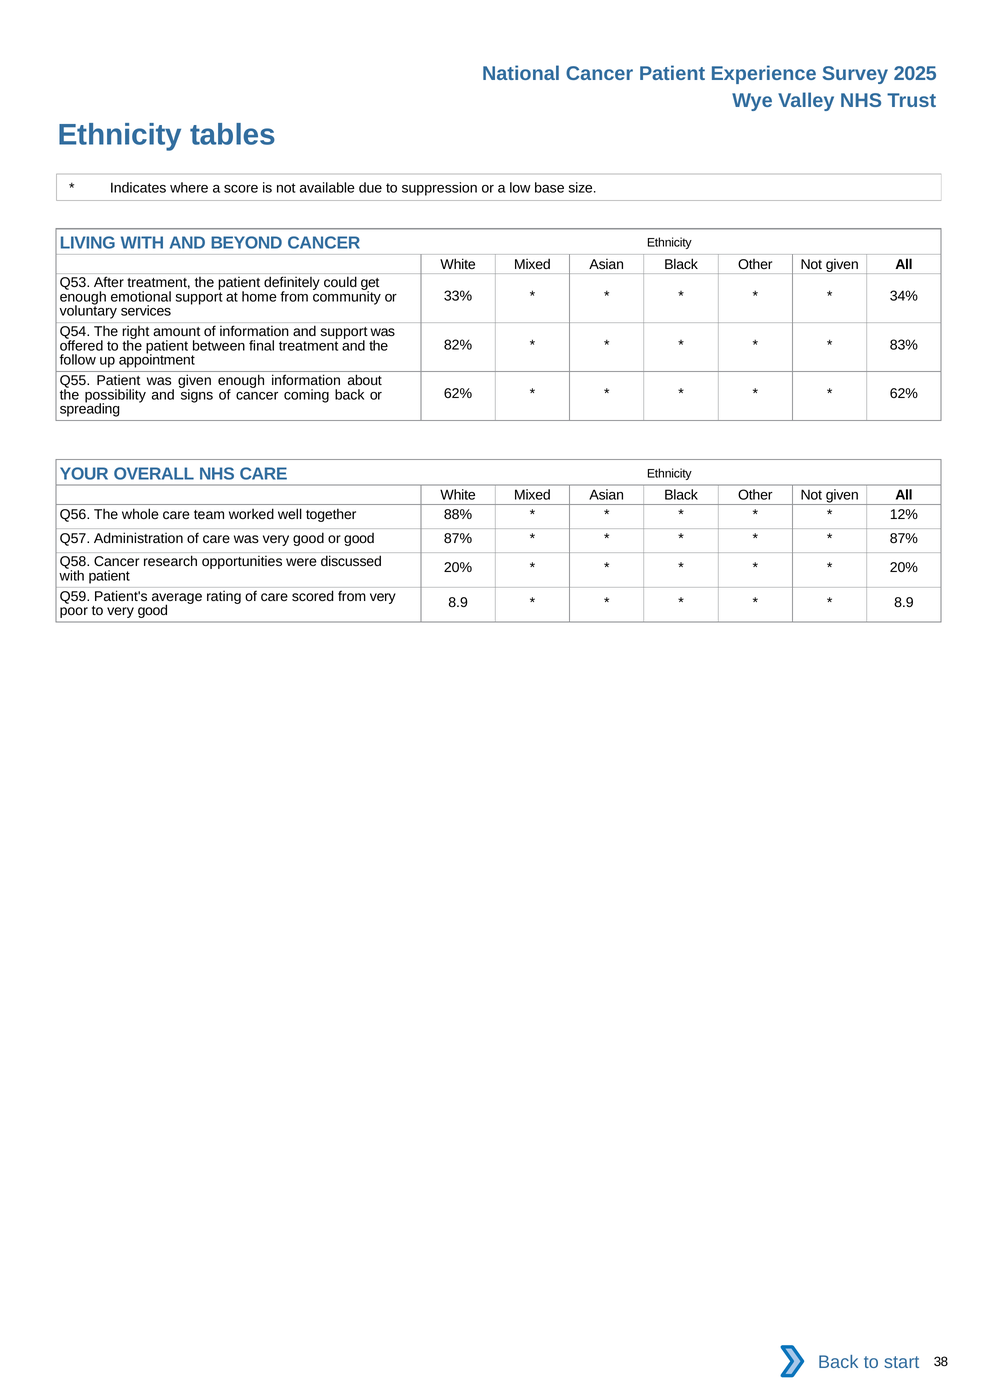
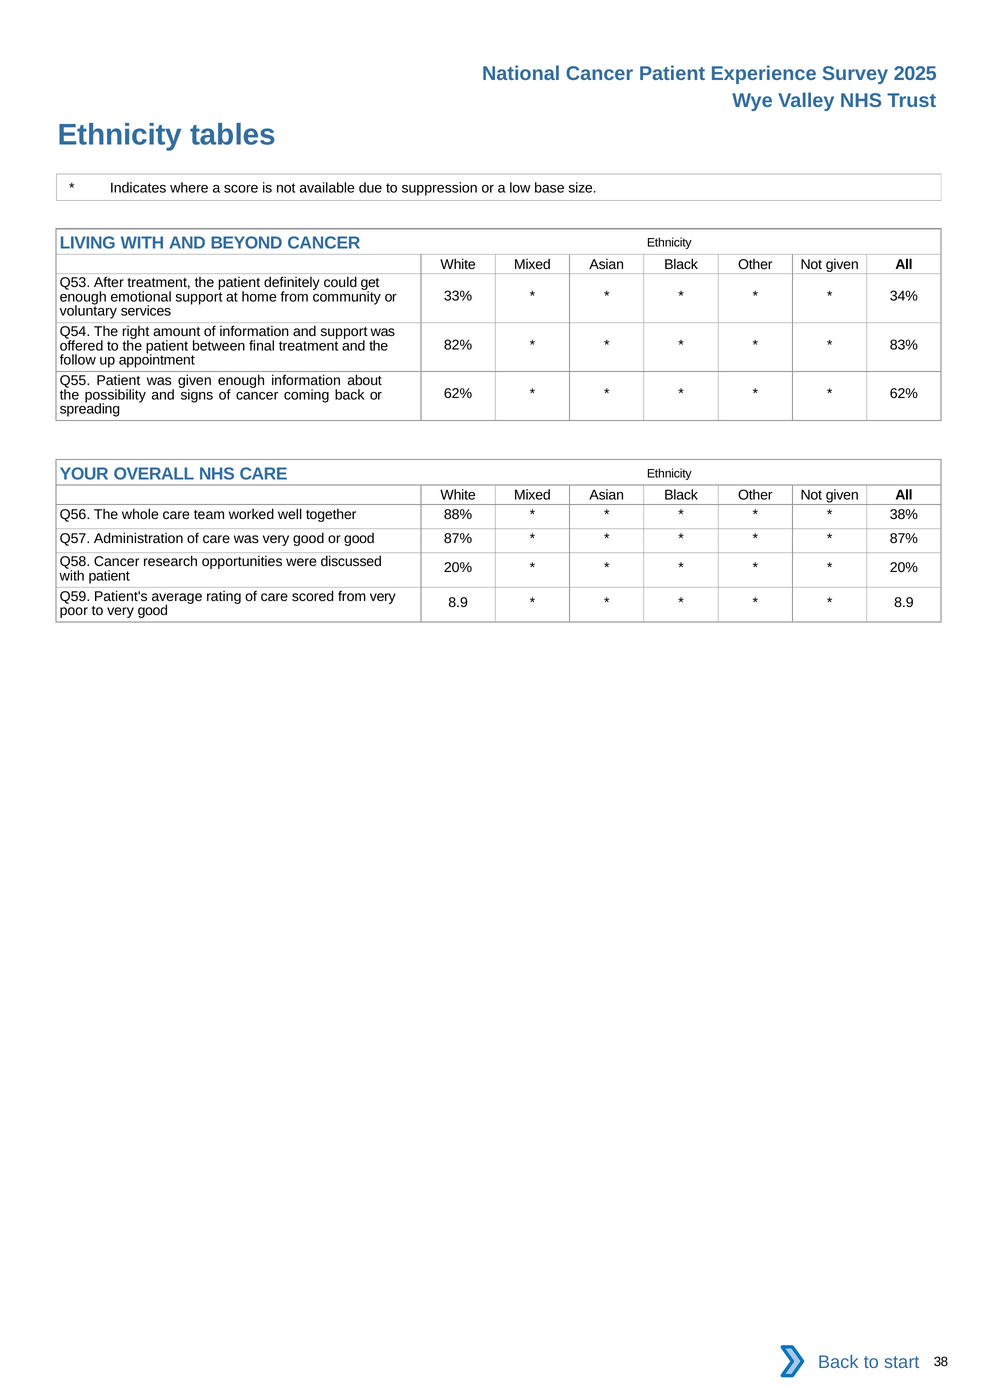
12%: 12% -> 38% (904, 514)
